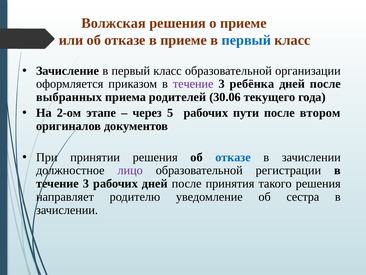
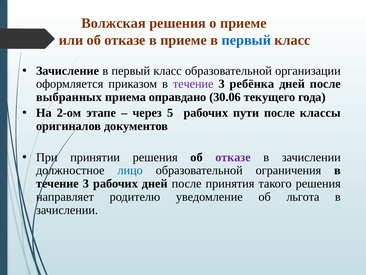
родителей: родителей -> оправдано (178, 97)
втором: втором -> классы (320, 113)
отказе colour: blue -> purple (233, 157)
лицо colour: purple -> blue (130, 170)
регистрации: регистрации -> ограничения (288, 170)
сестра: сестра -> льгота (303, 196)
